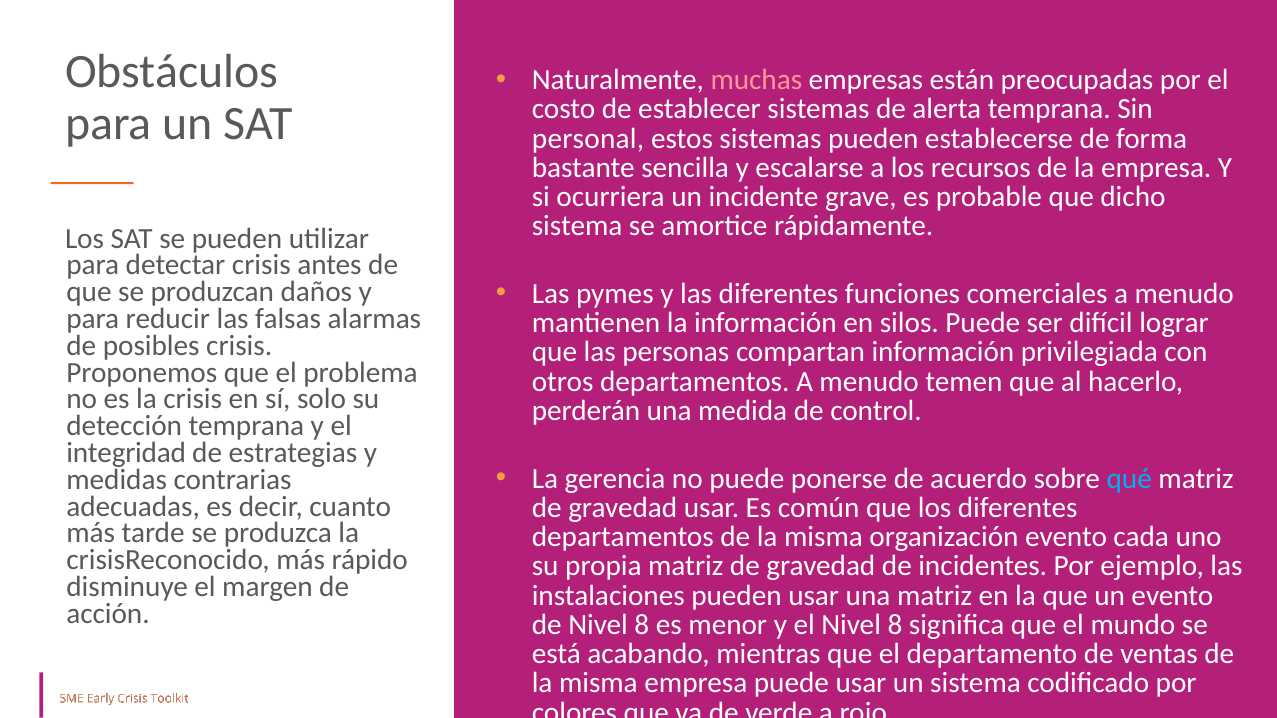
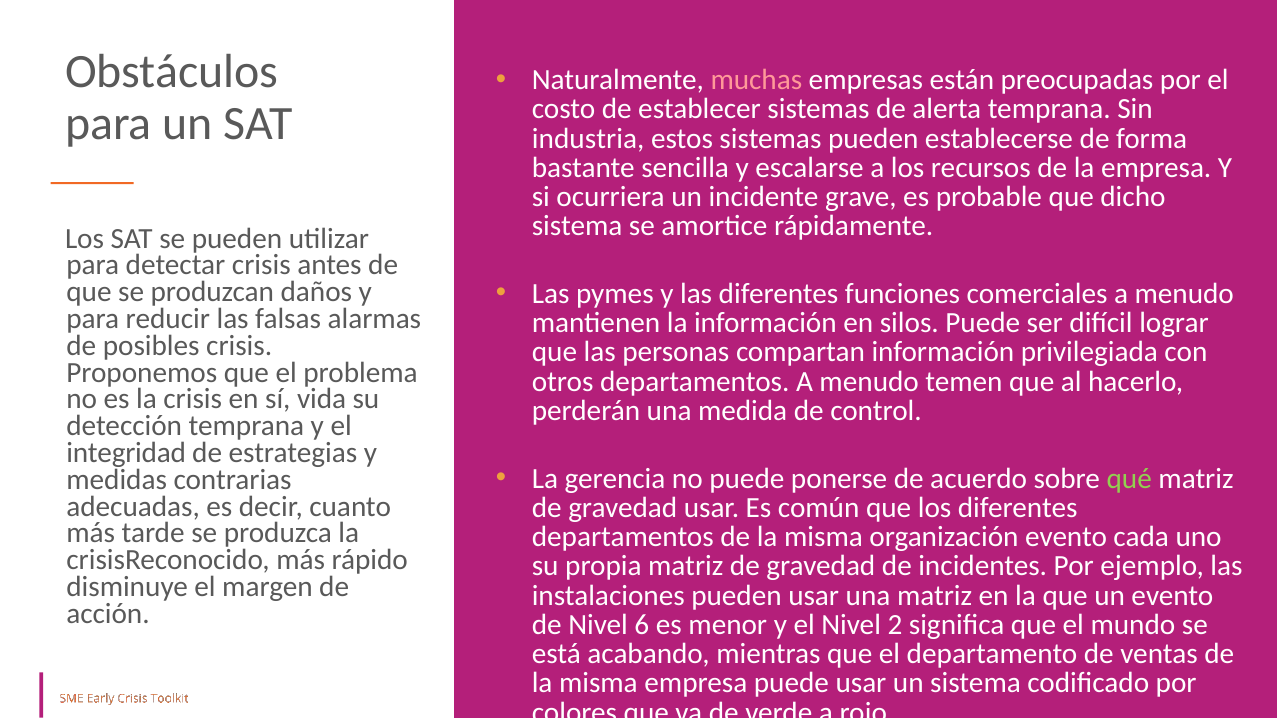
personal: personal -> industria (588, 139)
solo: solo -> vida (322, 399)
qué colour: light blue -> light green (1129, 479)
de Nivel 8: 8 -> 6 (642, 625)
el Nivel 8: 8 -> 2 (895, 625)
